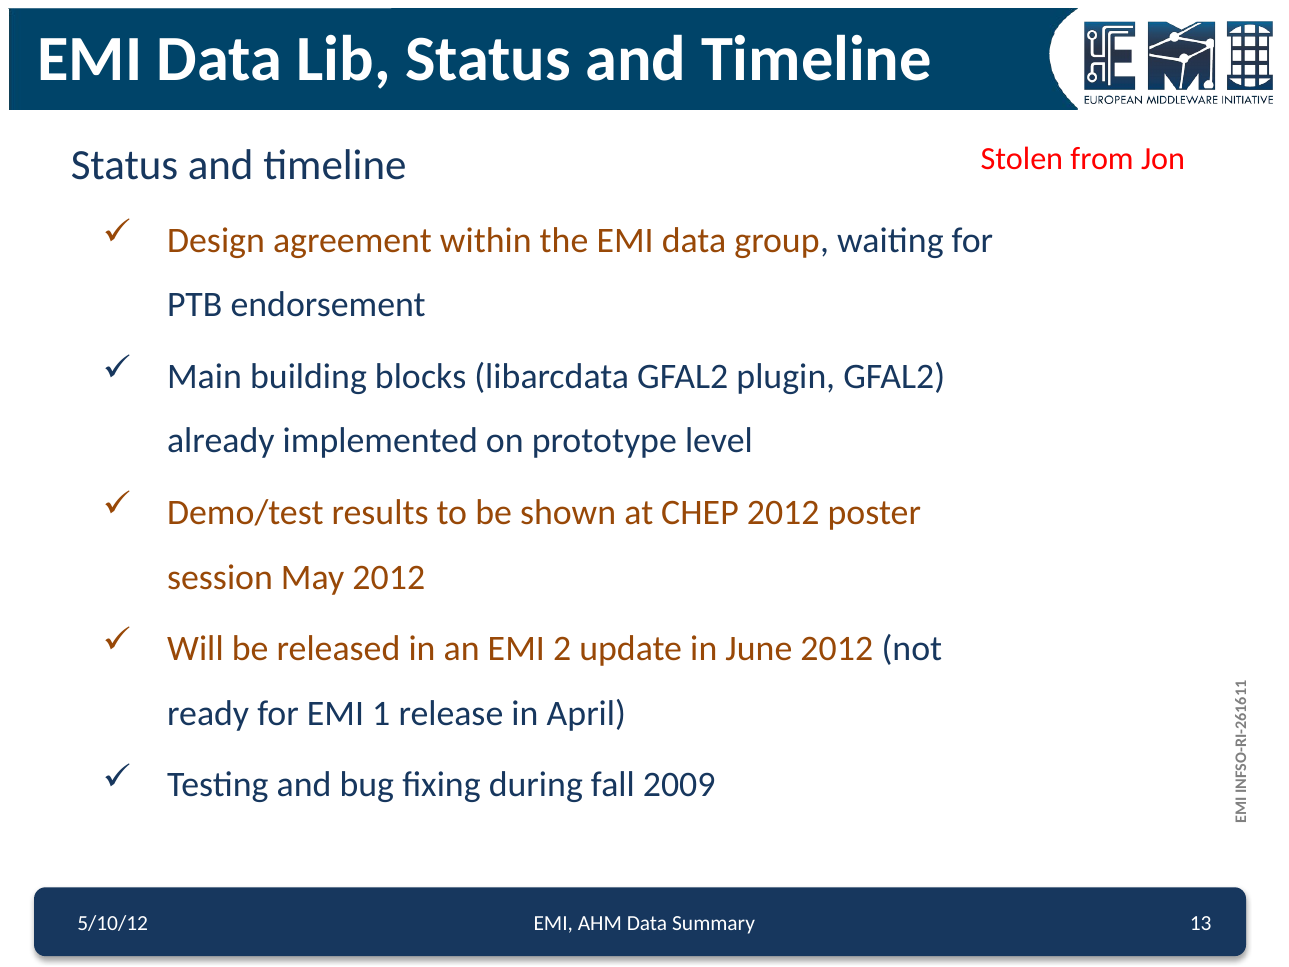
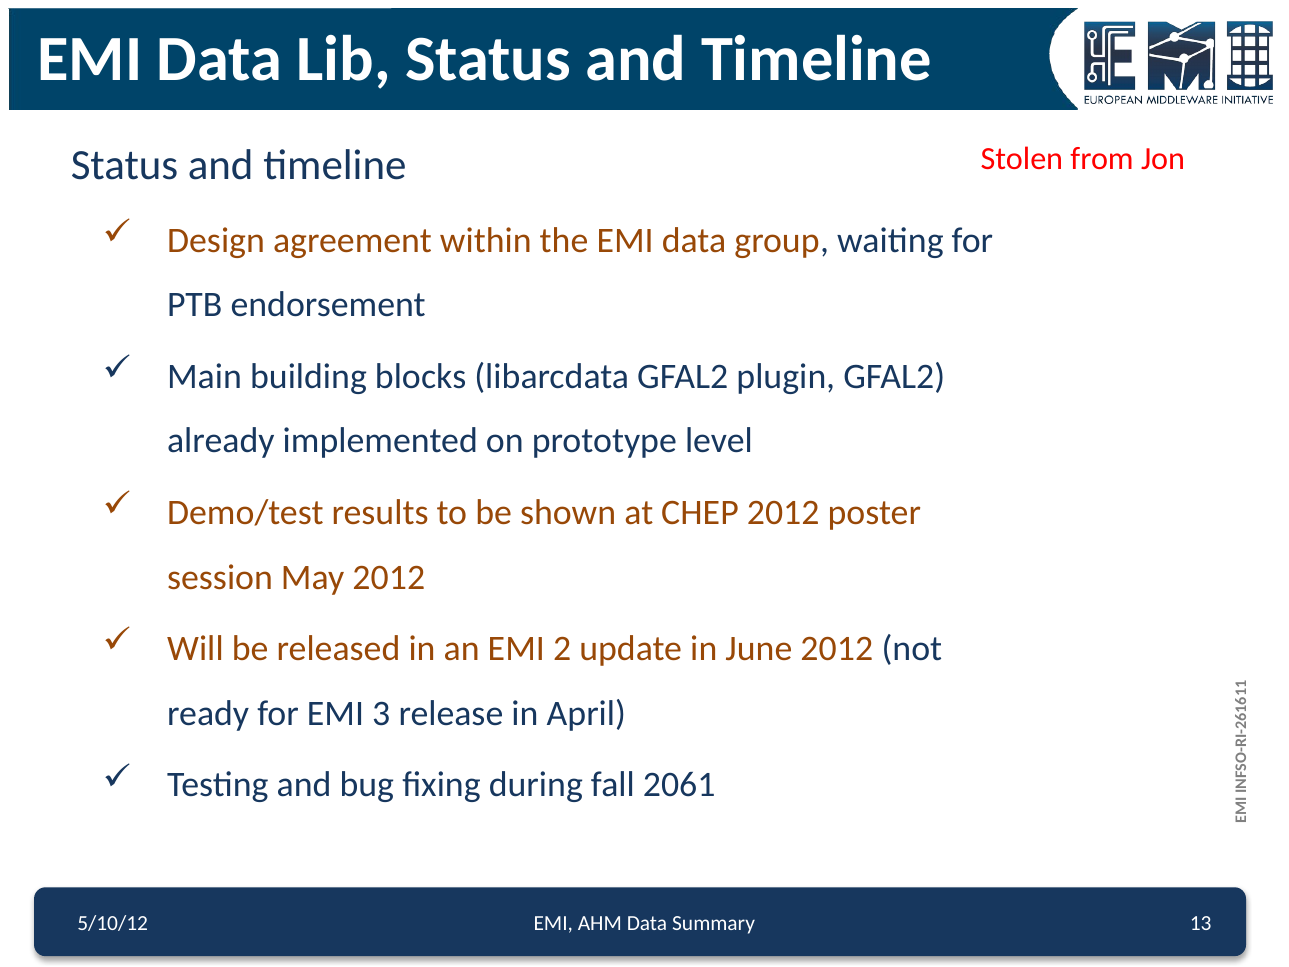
EMI 1: 1 -> 3 (381, 713)
2009: 2009 -> 2061 (679, 785)
